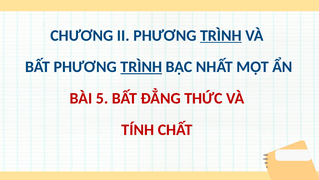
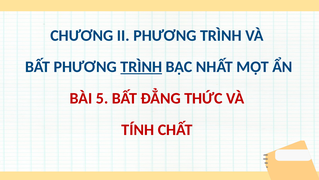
TRÌNH underline: present -> none (221, 35)
